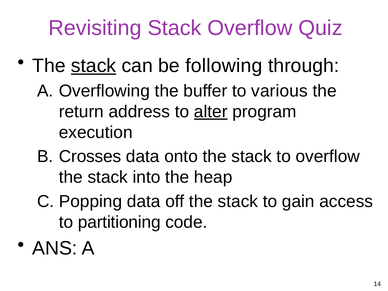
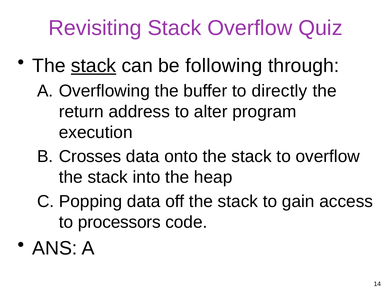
various: various -> directly (279, 91)
alter underline: present -> none (211, 112)
partitioning: partitioning -> processors (119, 222)
